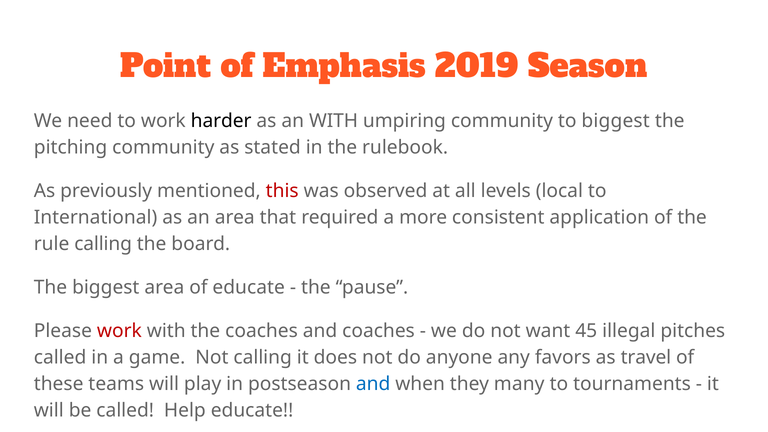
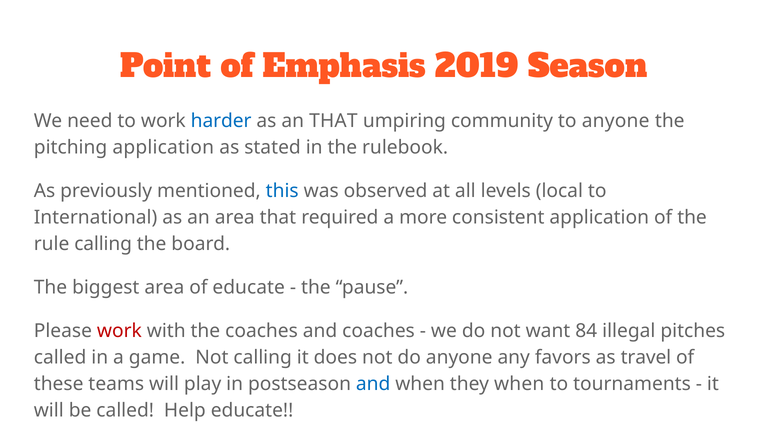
harder colour: black -> blue (221, 121)
an WITH: WITH -> THAT (333, 121)
to biggest: biggest -> anyone (616, 121)
pitching community: community -> application (163, 147)
this colour: red -> blue (282, 191)
45: 45 -> 84 (586, 331)
they many: many -> when (519, 384)
